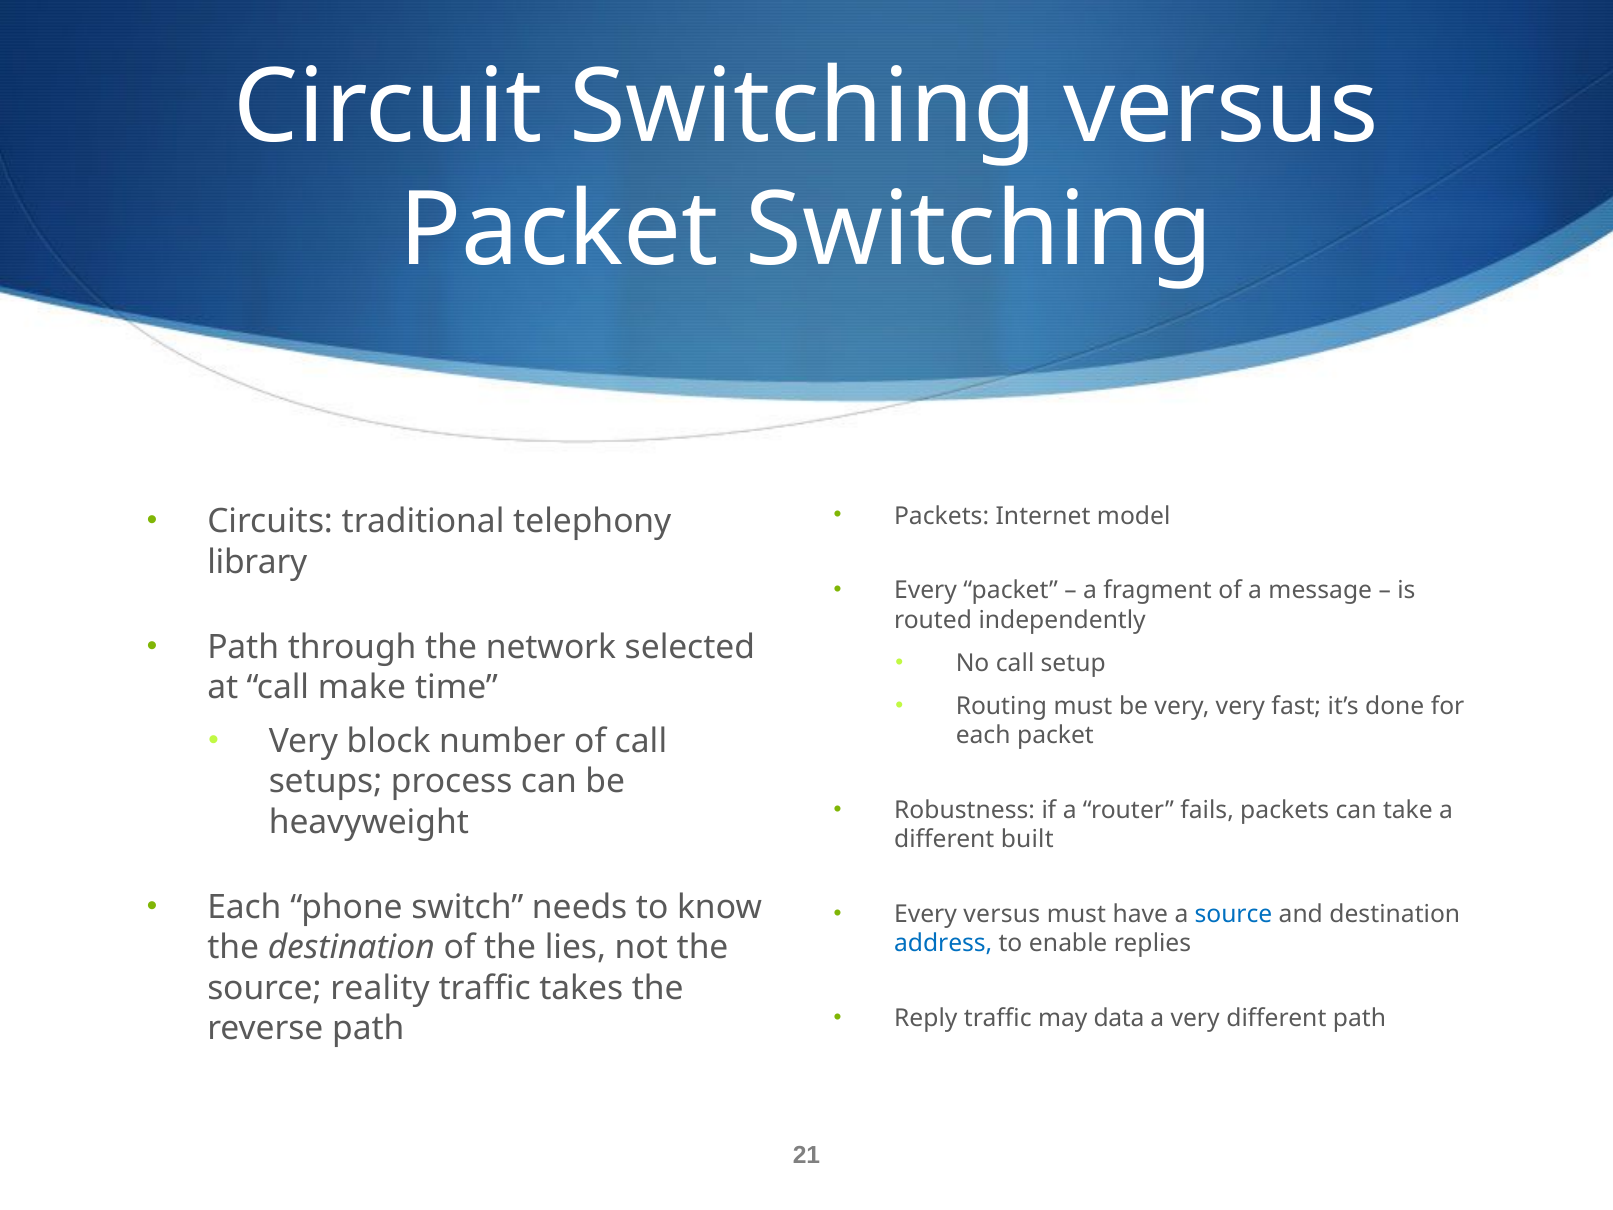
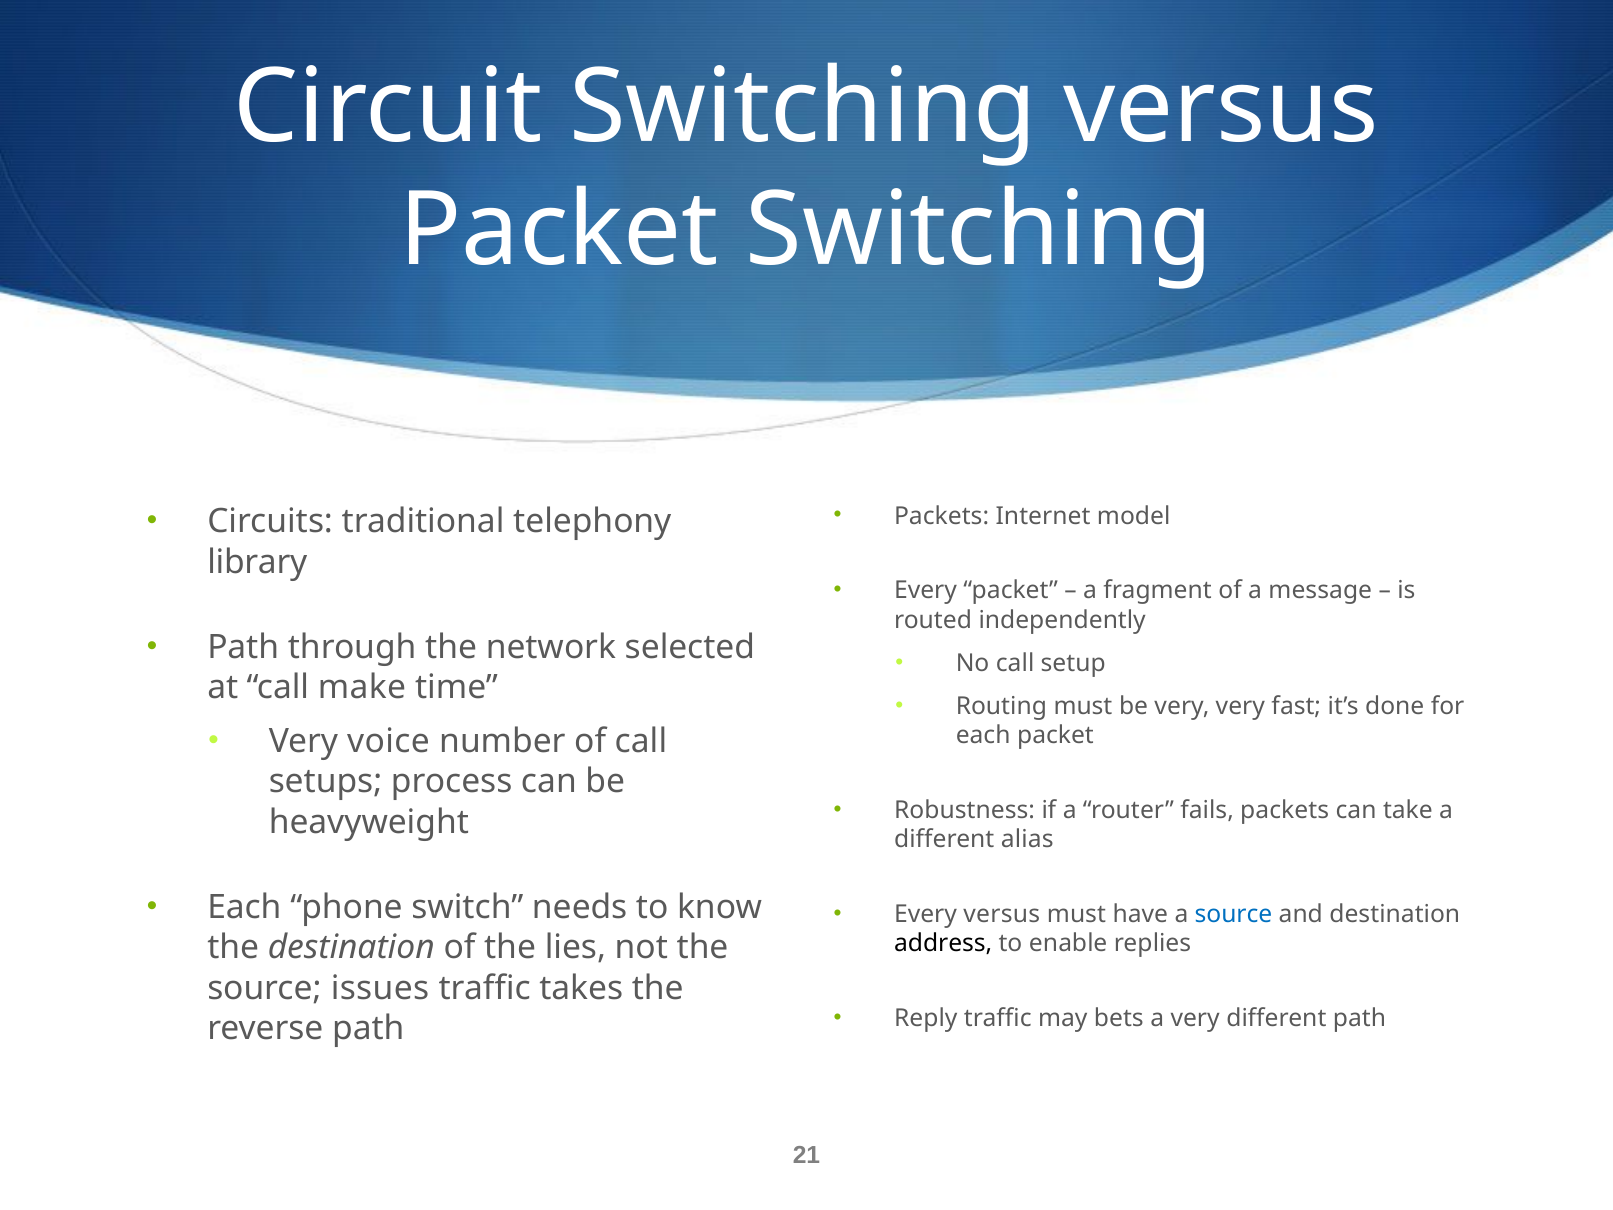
block: block -> voice (388, 741)
built: built -> alias (1027, 840)
address colour: blue -> black (943, 944)
reality: reality -> issues (380, 988)
data: data -> bets (1119, 1018)
